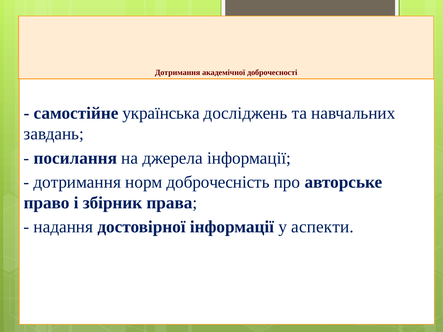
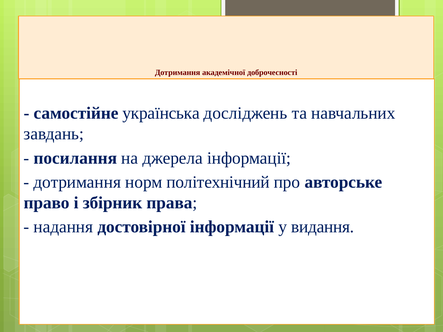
доброчесність: доброчесність -> політехнічний (218, 182)
аспекти: аспекти -> видання (323, 227)
